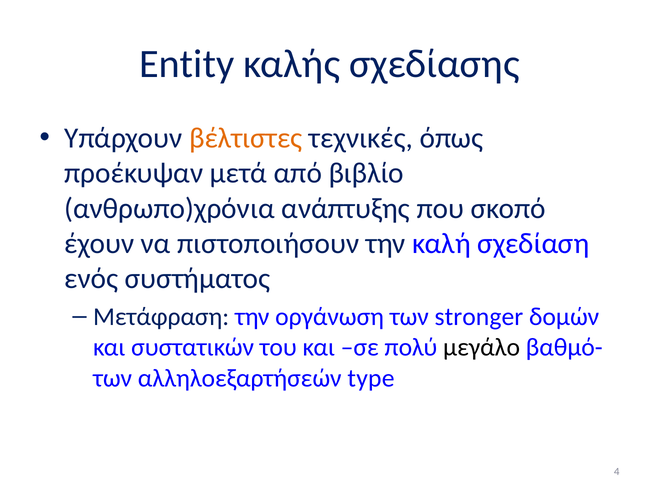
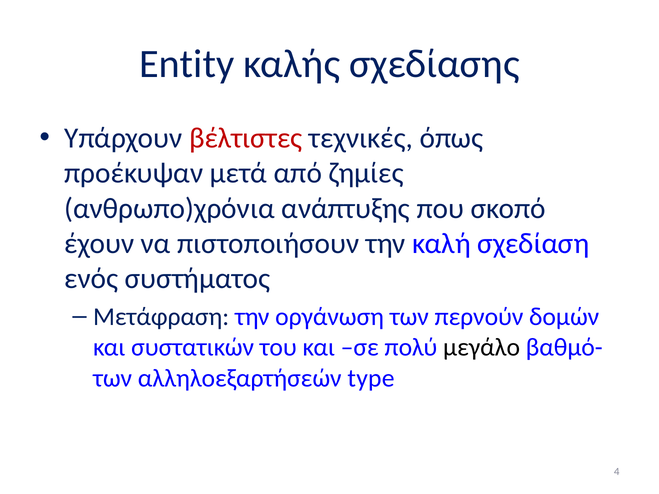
βέλτιστες colour: orange -> red (246, 138)
βιβλίο: βιβλίο -> ζημίες (366, 173)
stronger: stronger -> περνούν (479, 317)
